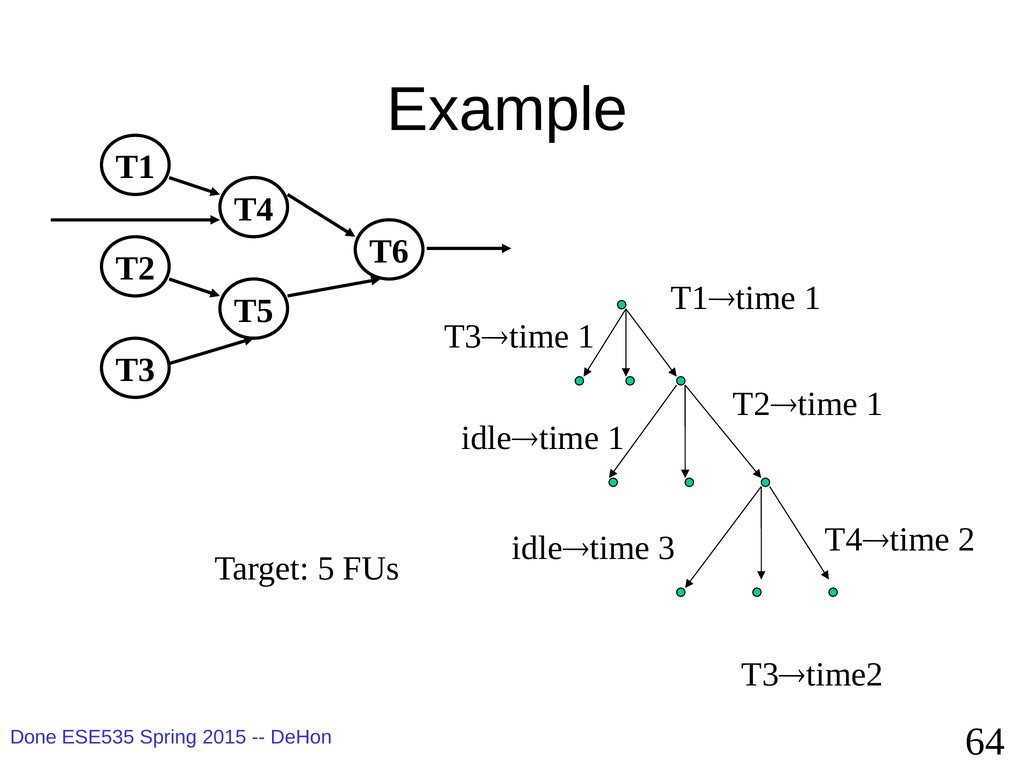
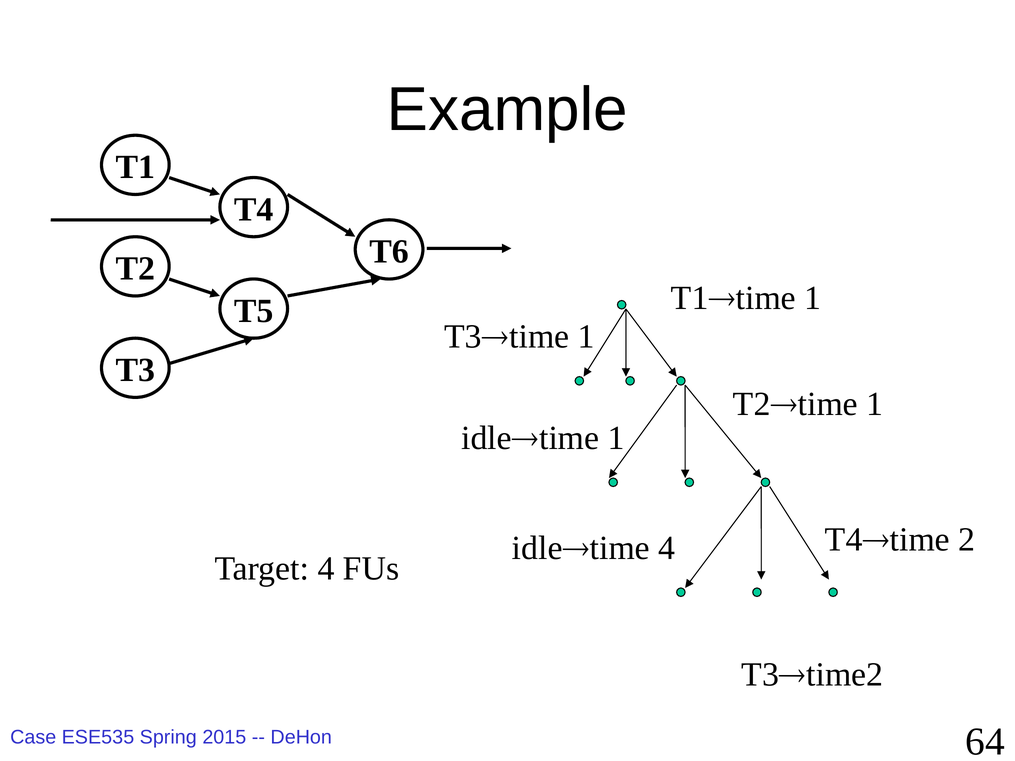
3: 3 -> 4 (667, 548)
Target 5: 5 -> 4 (326, 569)
Done: Done -> Case (33, 737)
